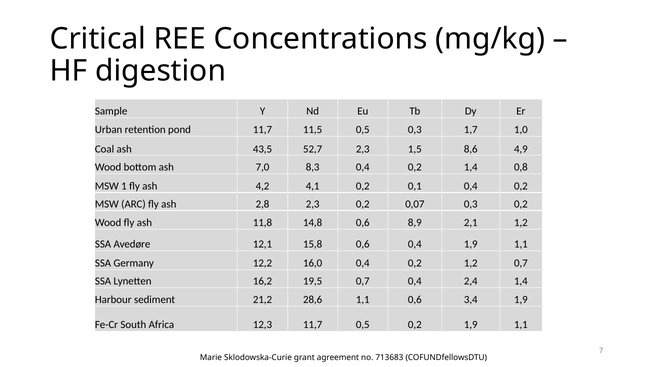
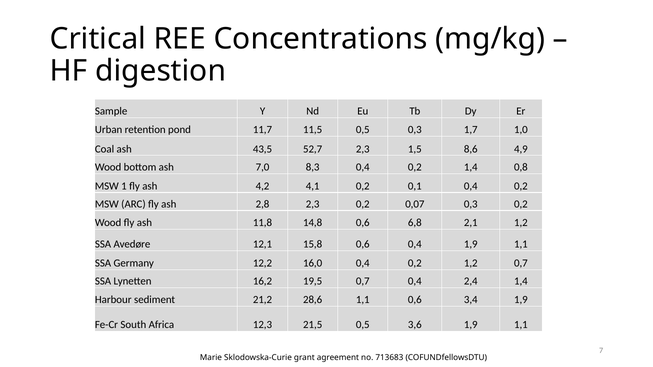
8,9: 8,9 -> 6,8 (415, 223)
12,3 11,7: 11,7 -> 21,5 (313, 325)
0,5 0,2: 0,2 -> 3,6 (415, 325)
